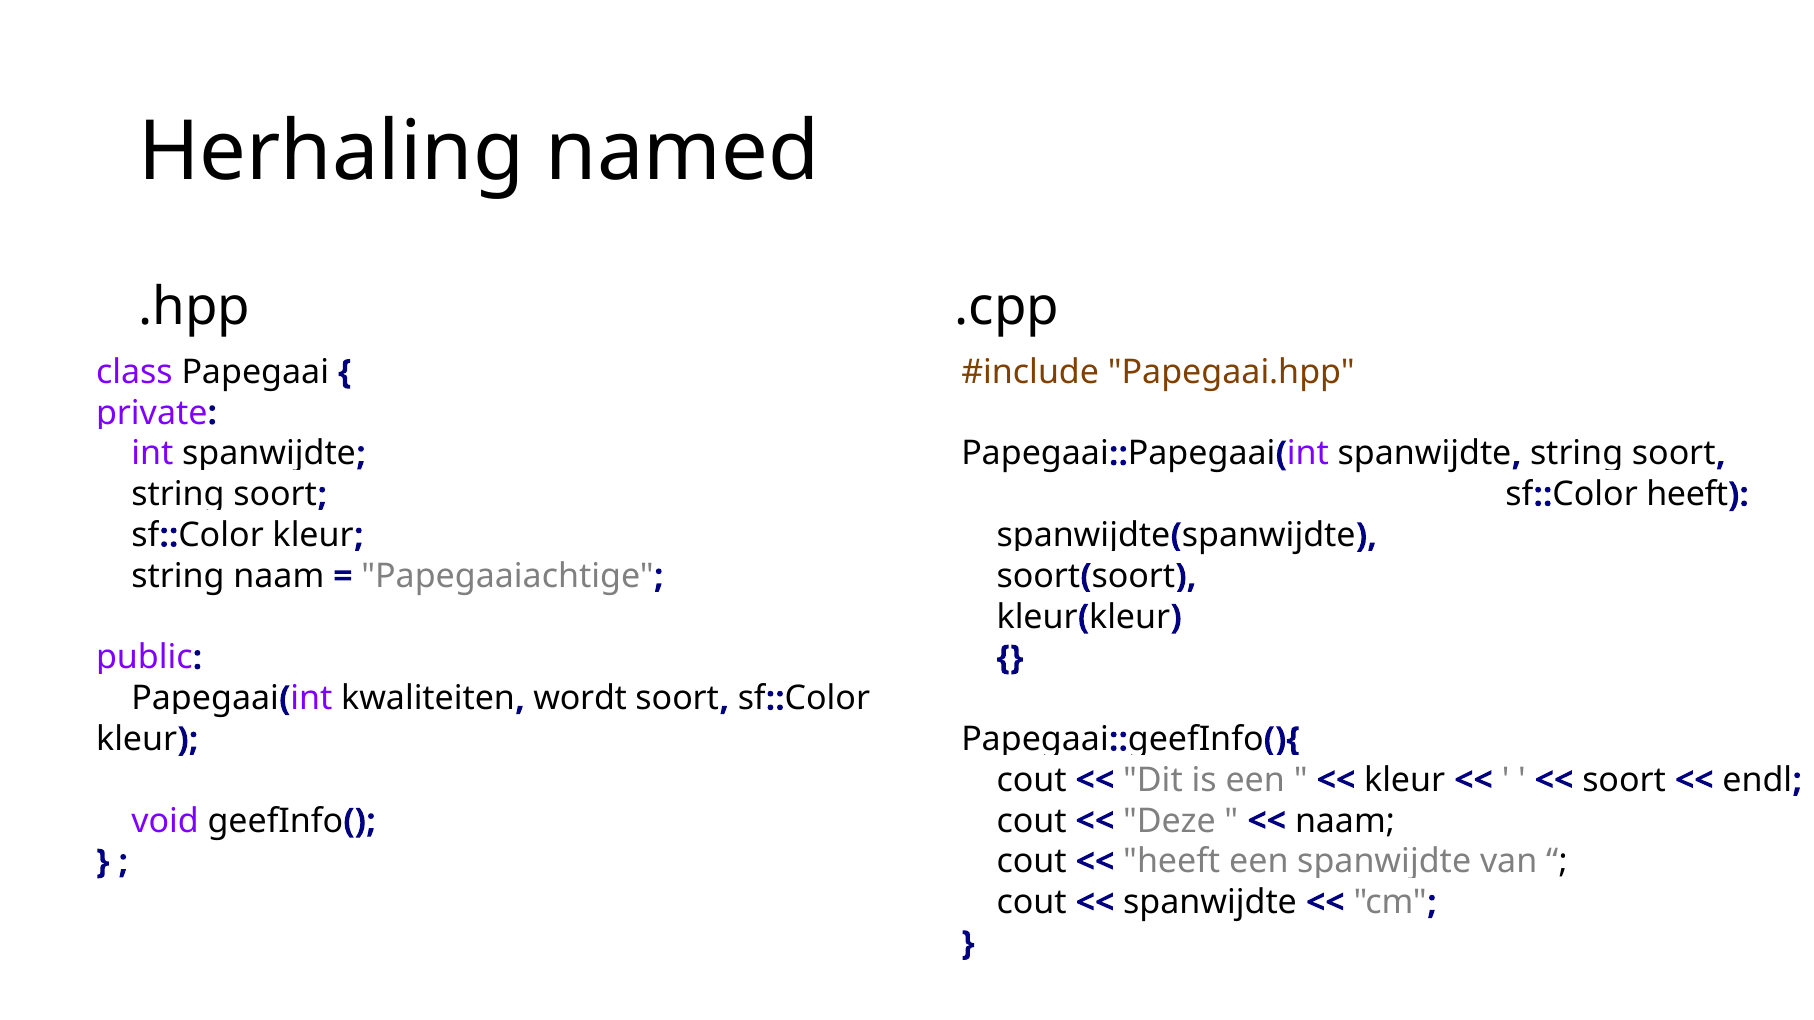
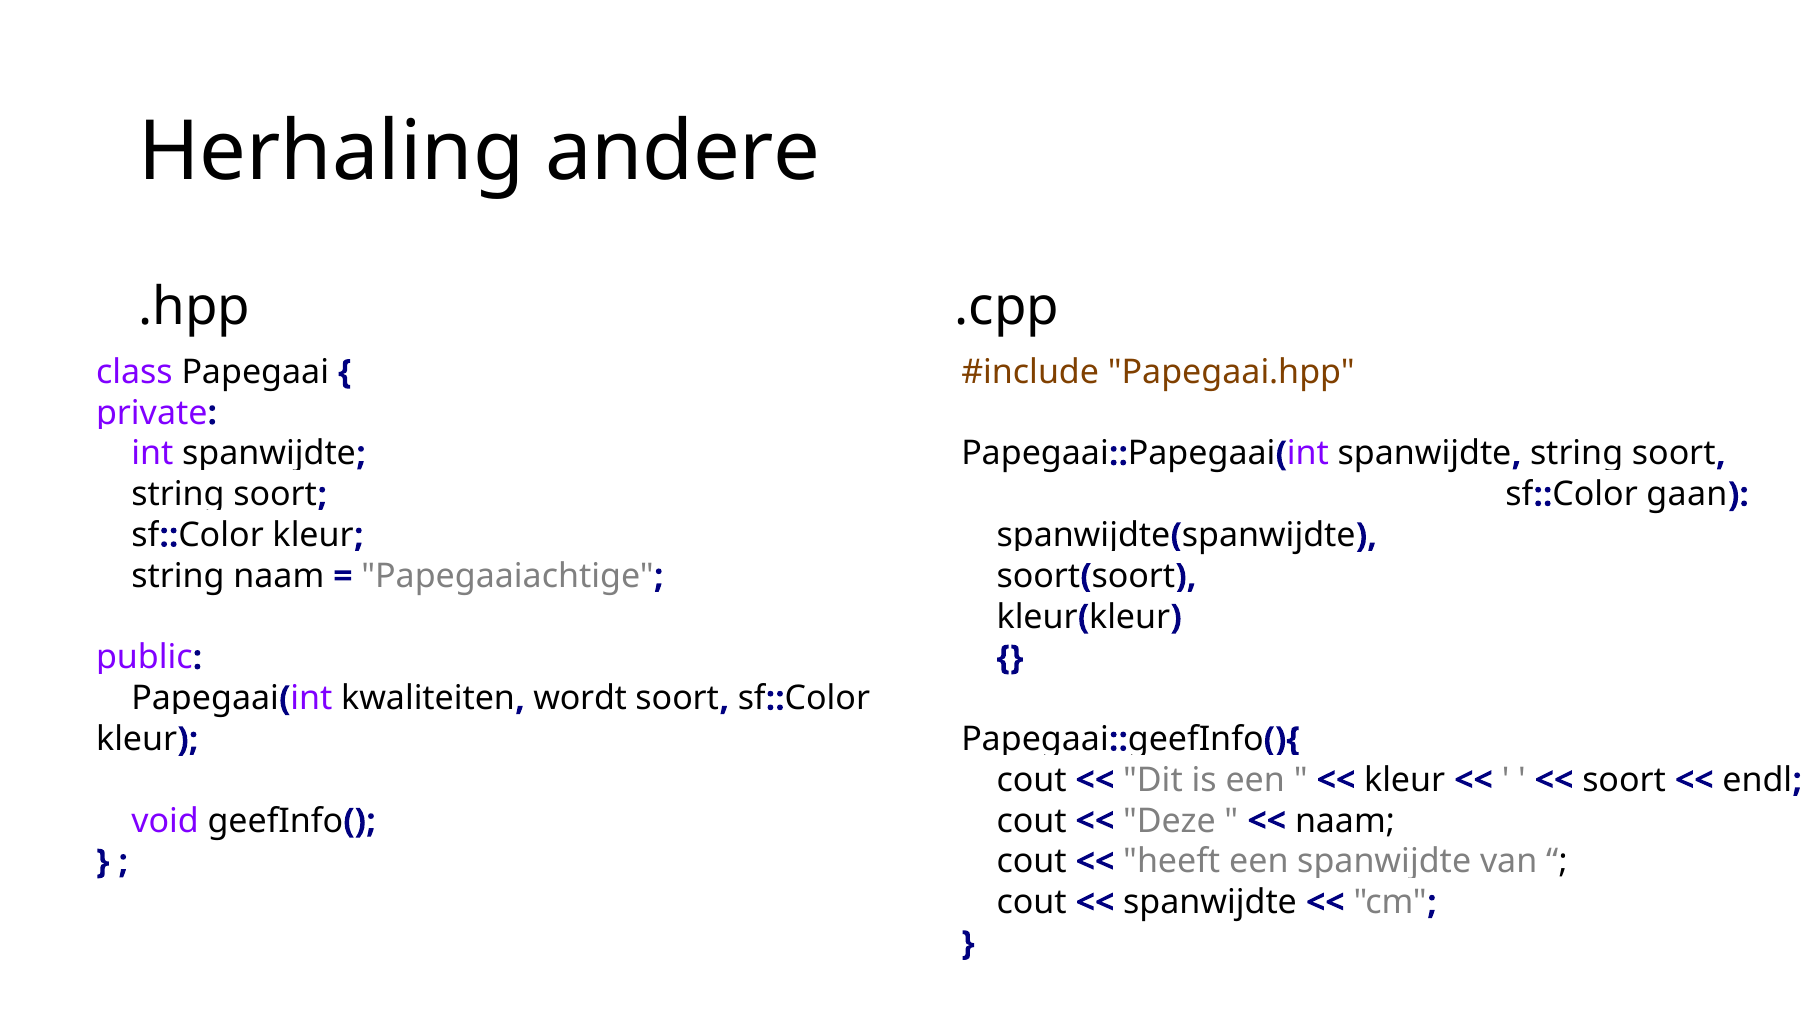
named: named -> andere (683, 152)
heeft: heeft -> gaan (1687, 495)
